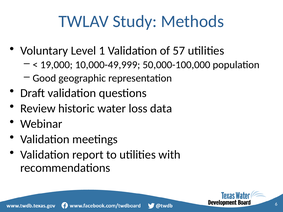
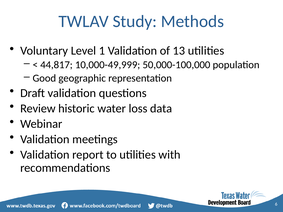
57: 57 -> 13 (179, 51)
19,000: 19,000 -> 44,817 (56, 65)
